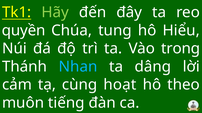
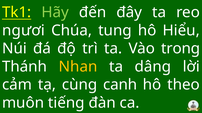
quyền: quyền -> ngươi (23, 31)
Nhan colour: light blue -> yellow (78, 67)
hoạt: hoạt -> canh (120, 85)
